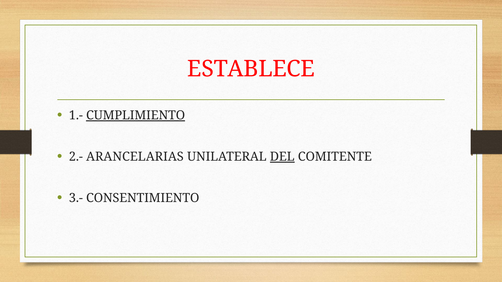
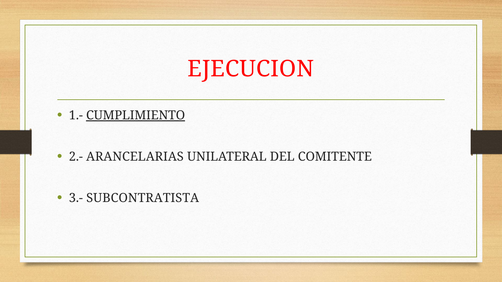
ESTABLECE: ESTABLECE -> EJECUCION (251, 69)
DEL underline: present -> none (282, 157)
CONSENTIMIENTO: CONSENTIMIENTO -> SUBCONTRATISTA (143, 198)
